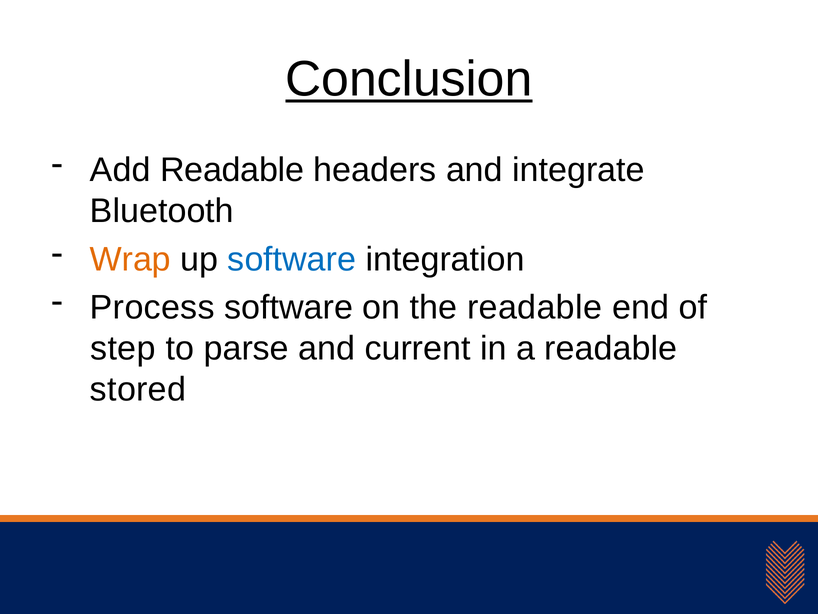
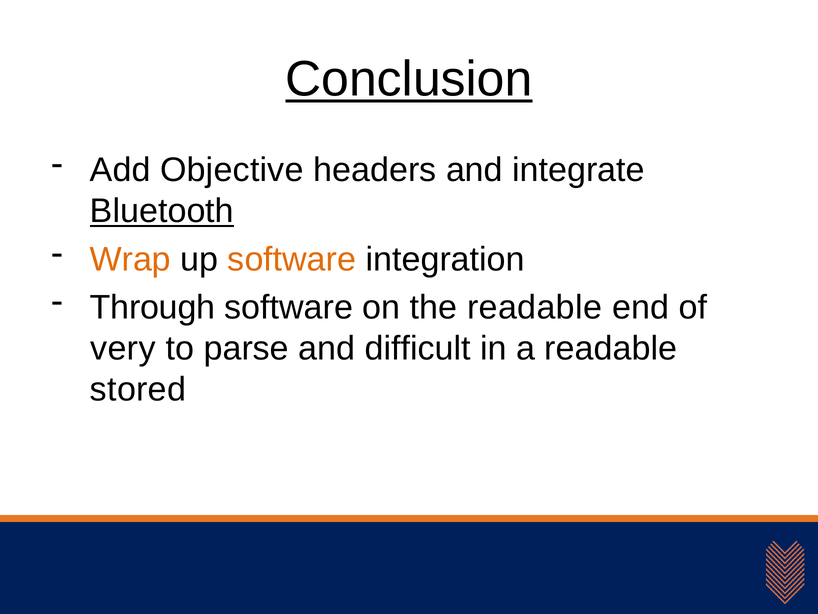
Add Readable: Readable -> Objective (232, 170)
Bluetooth underline: none -> present (162, 211)
software colour: blue -> orange (292, 259)
Process: Process -> Through (153, 307)
step: step -> very (123, 348)
current: current -> difficult (418, 348)
